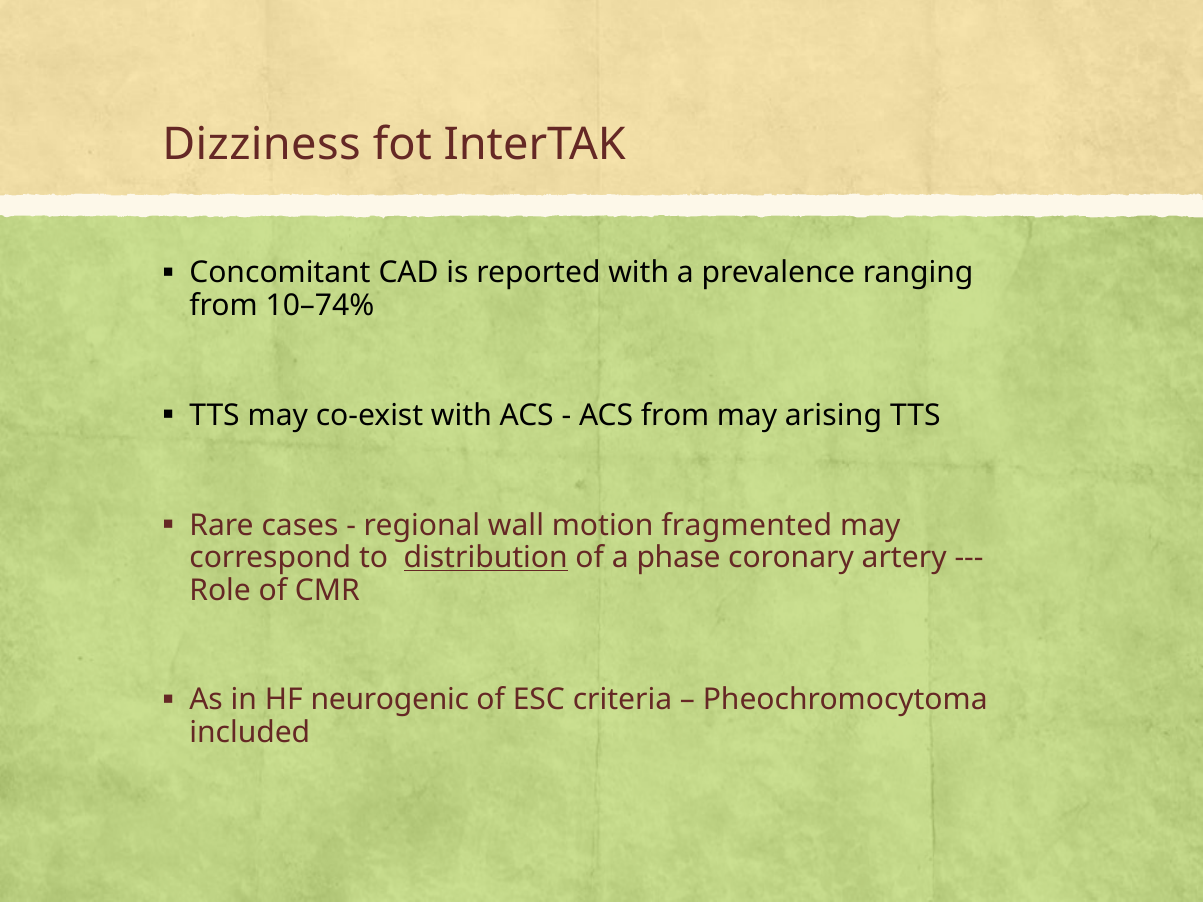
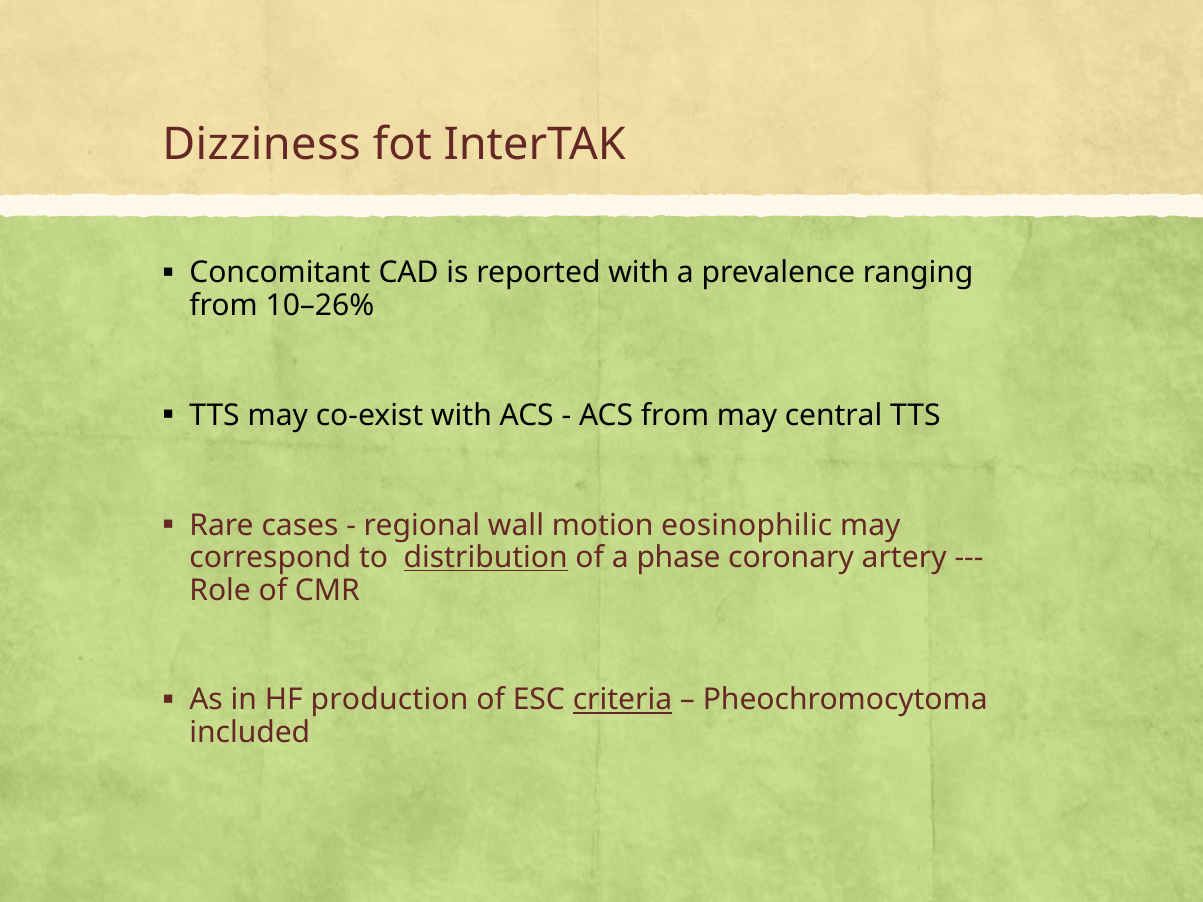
10–74%: 10–74% -> 10–26% (320, 305)
arising: arising -> central (834, 415)
fragmented: fragmented -> eosinophilic (747, 525)
neurogenic: neurogenic -> production (390, 700)
criteria underline: none -> present (622, 700)
